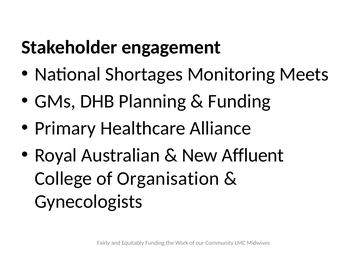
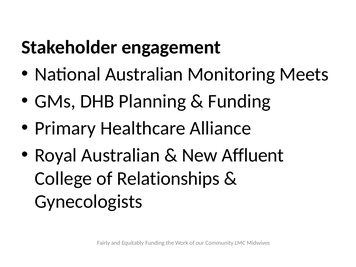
National Shortages: Shortages -> Australian (144, 74)
Organisation: Organisation -> Relationships (168, 178)
